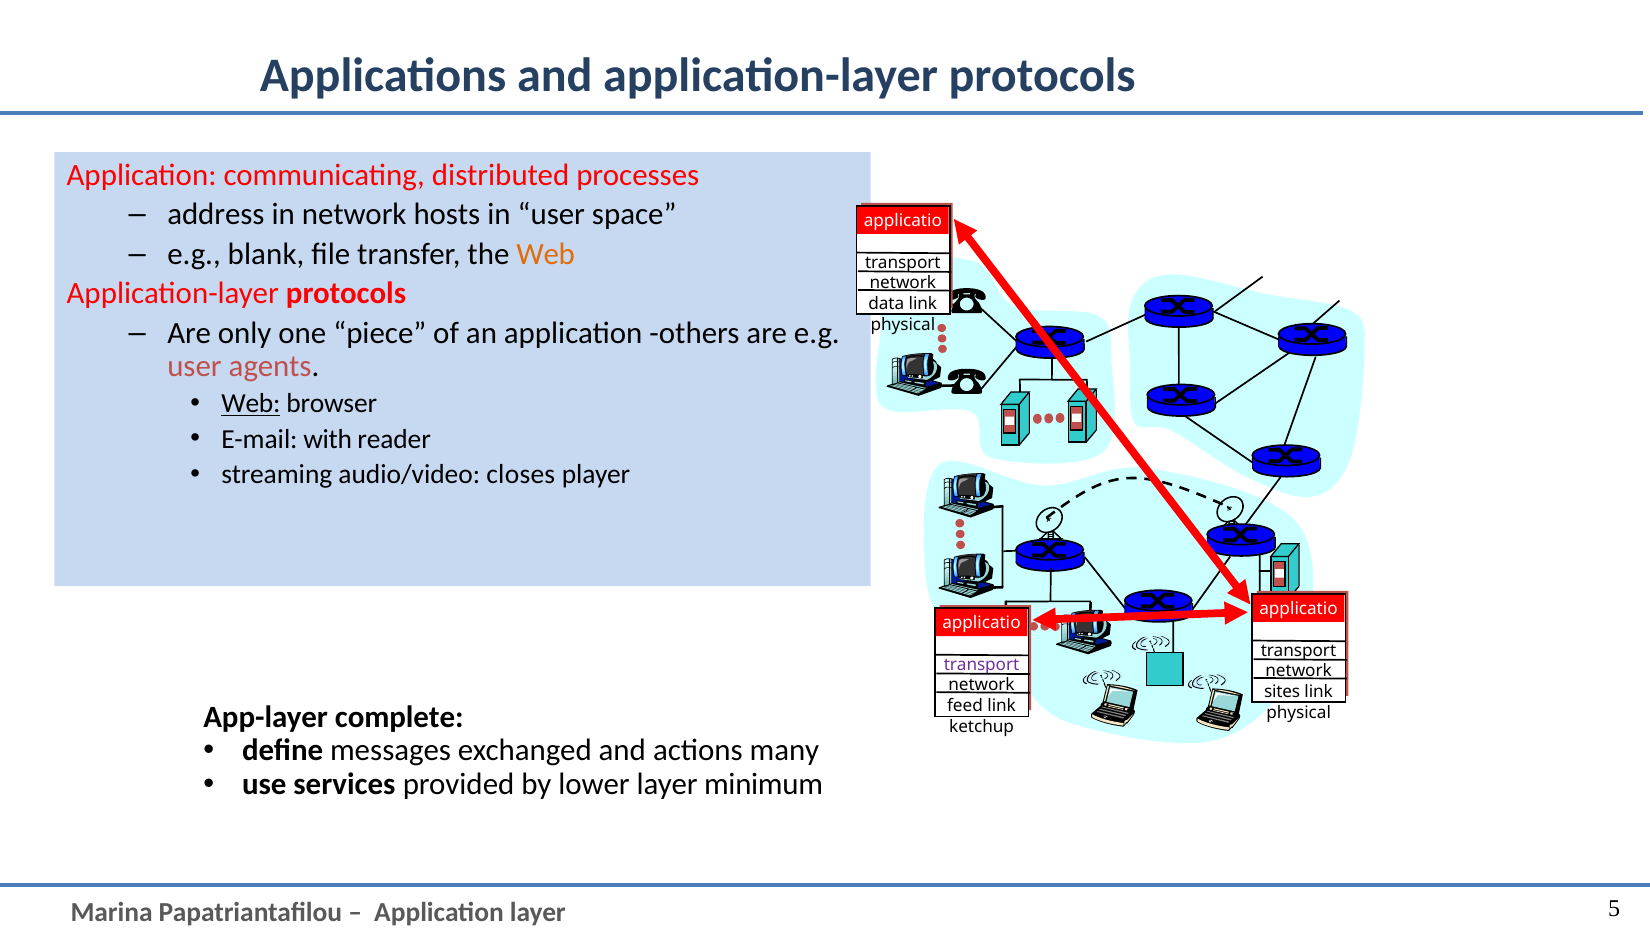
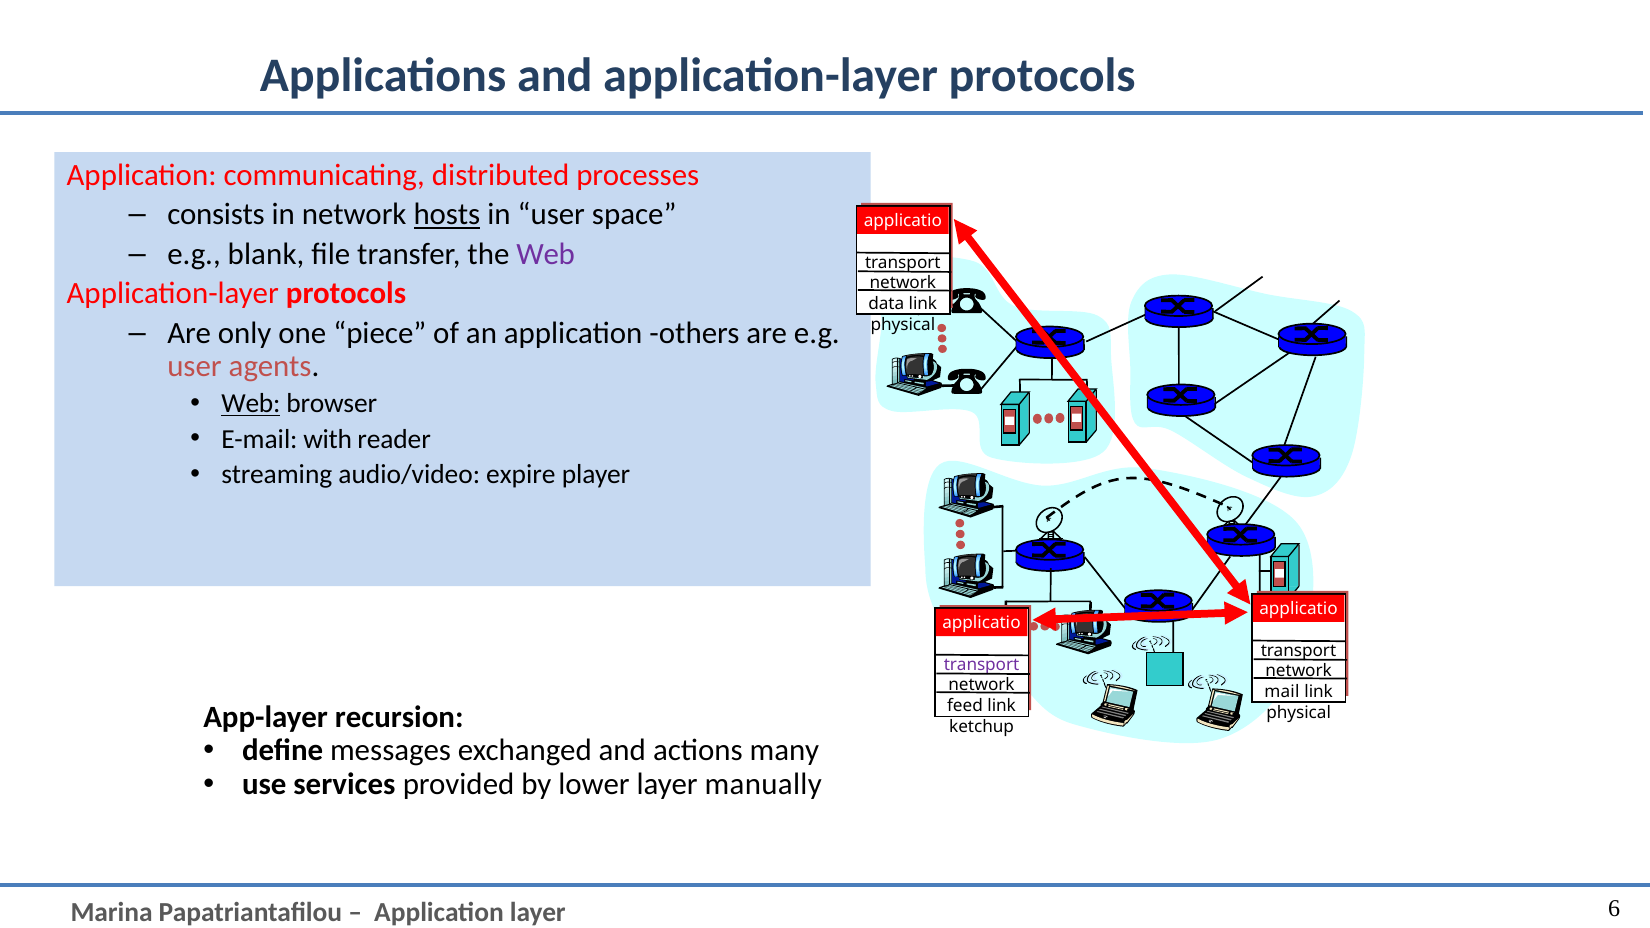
address: address -> consists (216, 215)
hosts underline: none -> present (447, 215)
Web colour: orange -> purple (546, 254)
closes: closes -> expire (521, 474)
sites: sites -> mail (1282, 692)
complete: complete -> recursion (399, 717)
minimum: minimum -> manually (763, 784)
5: 5 -> 6 (1614, 908)
